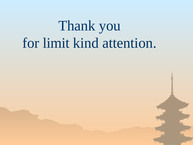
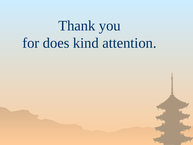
limit: limit -> does (56, 43)
